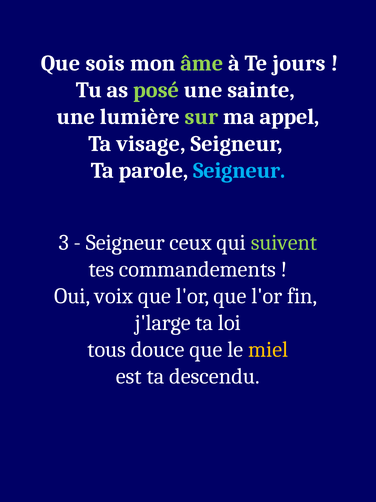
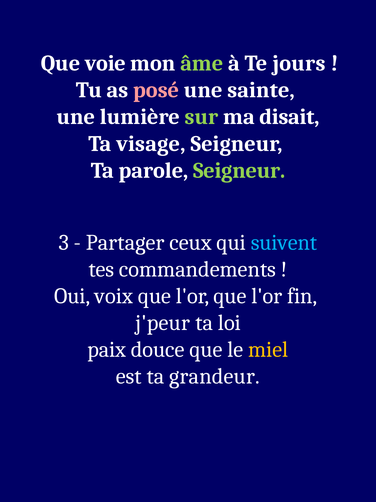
sois: sois -> voie (105, 63)
posé colour: light green -> pink (156, 90)
appel: appel -> disait (289, 117)
Seigneur colour: light blue -> light green (239, 170)
Seigneur: Seigneur -> Partager (125, 242)
suivent colour: light green -> light blue (284, 242)
j'large: j'large -> j'peur (163, 322)
tous: tous -> paix (107, 349)
descendu: descendu -> grandeur (214, 376)
